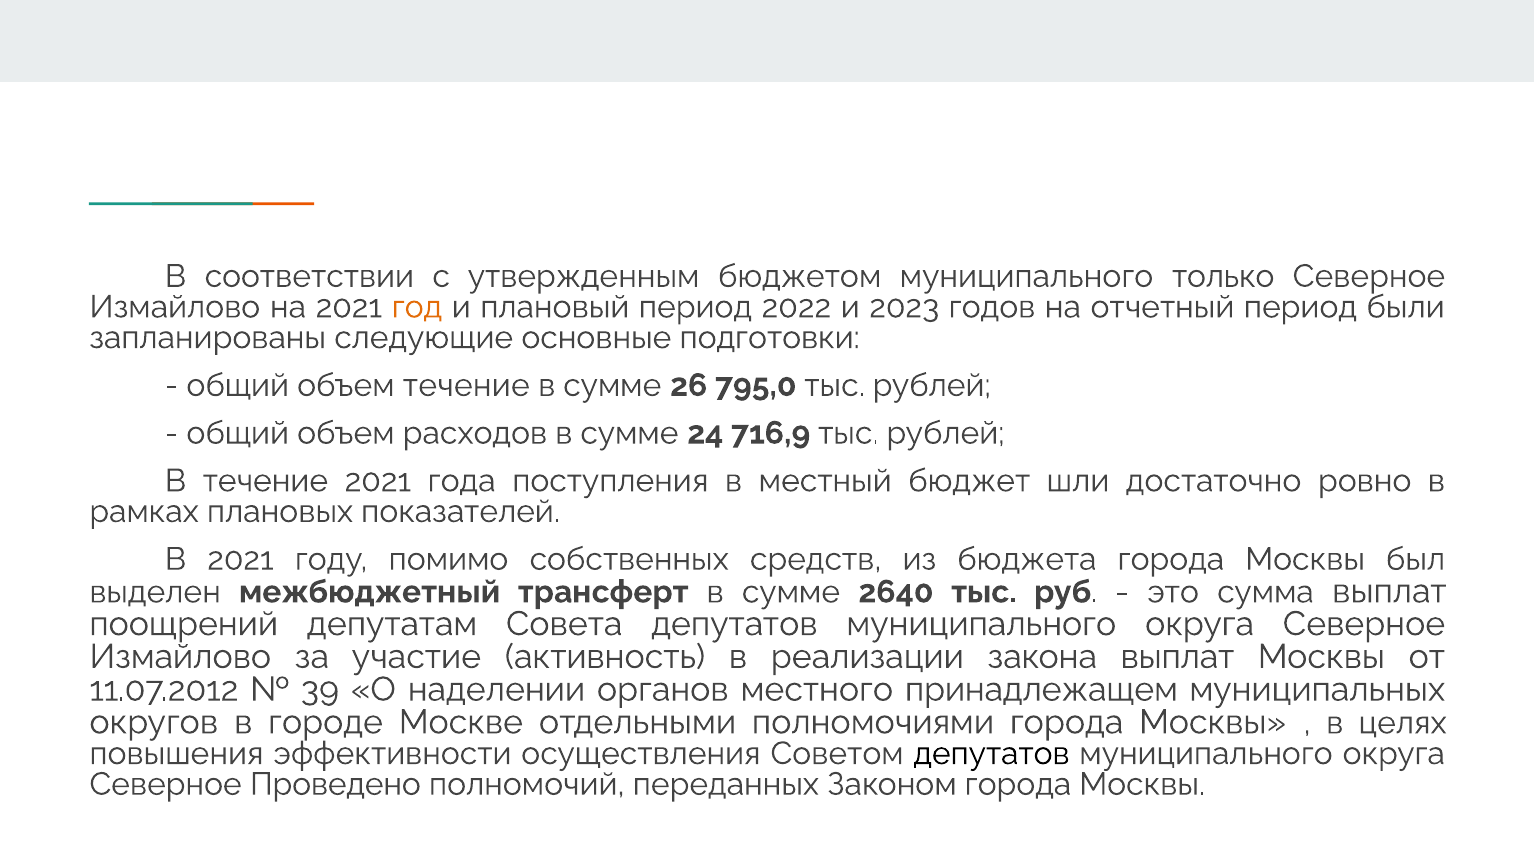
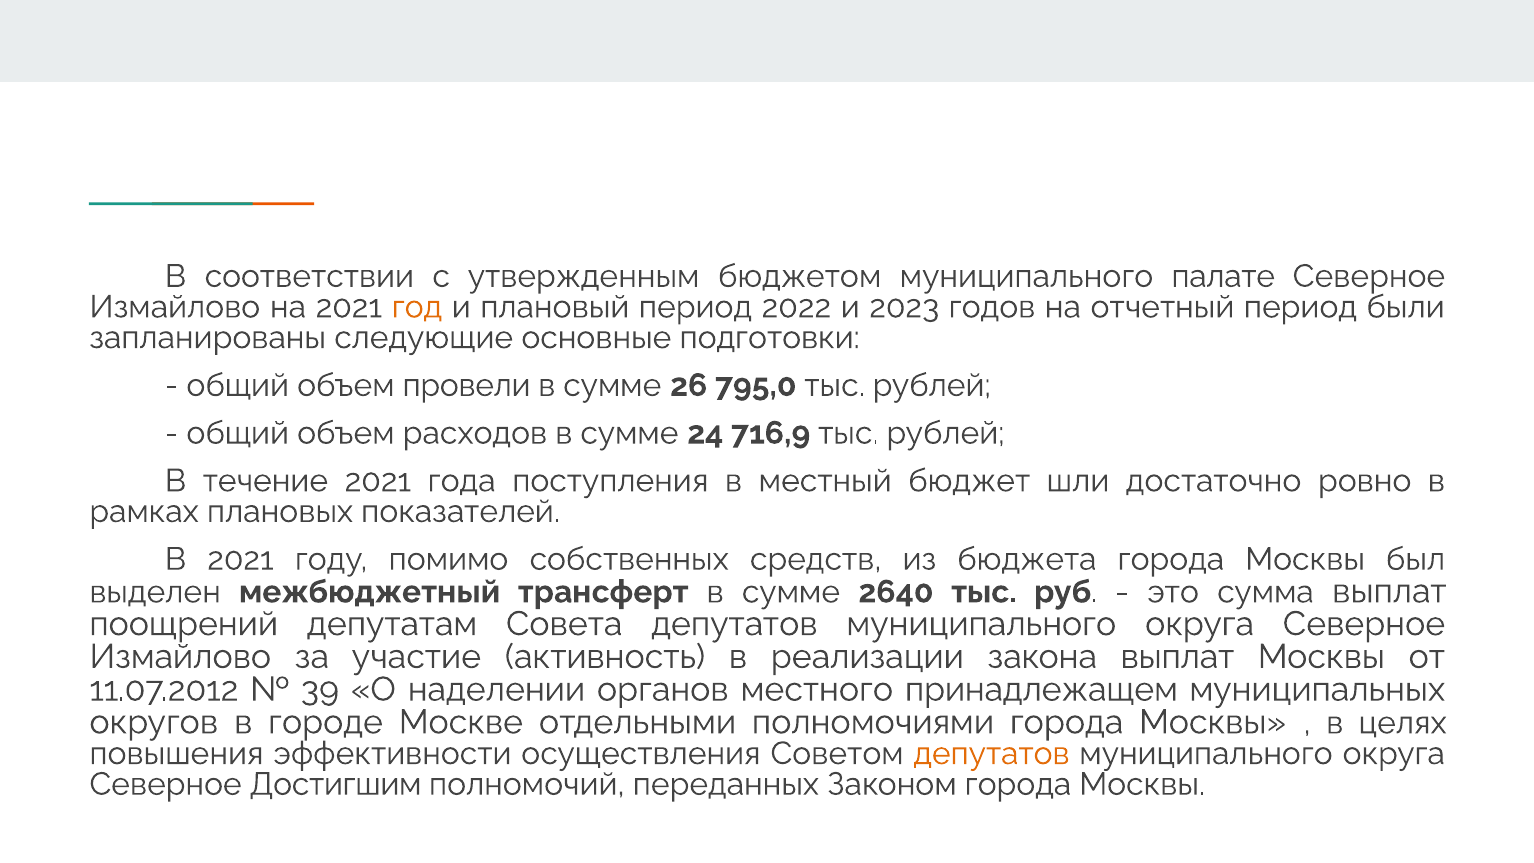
только: только -> палате (1223, 276)
объем течение: течение -> провели (467, 385)
депутатов colour: black -> orange (992, 753)
Проведено: Проведено -> Достигшим (335, 784)
